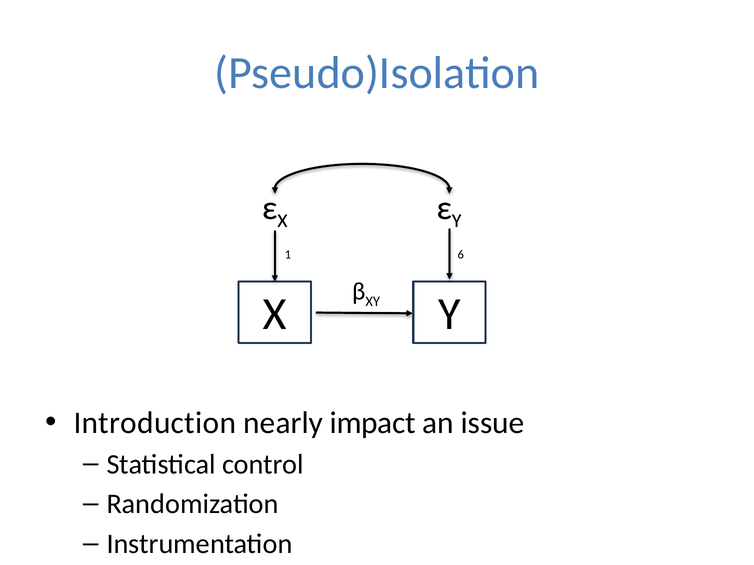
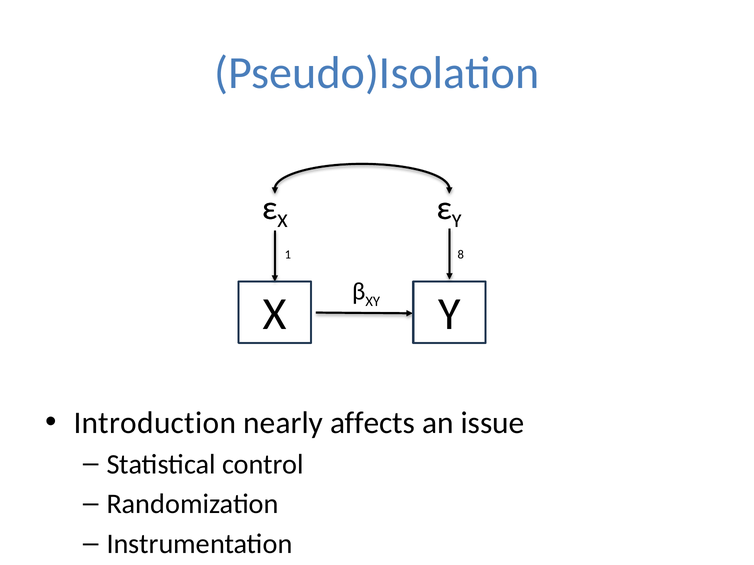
6: 6 -> 8 (461, 255)
impact: impact -> affects (373, 423)
